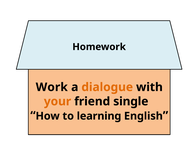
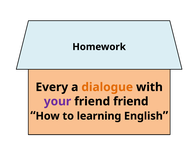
Work: Work -> Every (52, 87)
your colour: orange -> purple (58, 102)
friend single: single -> friend (131, 102)
